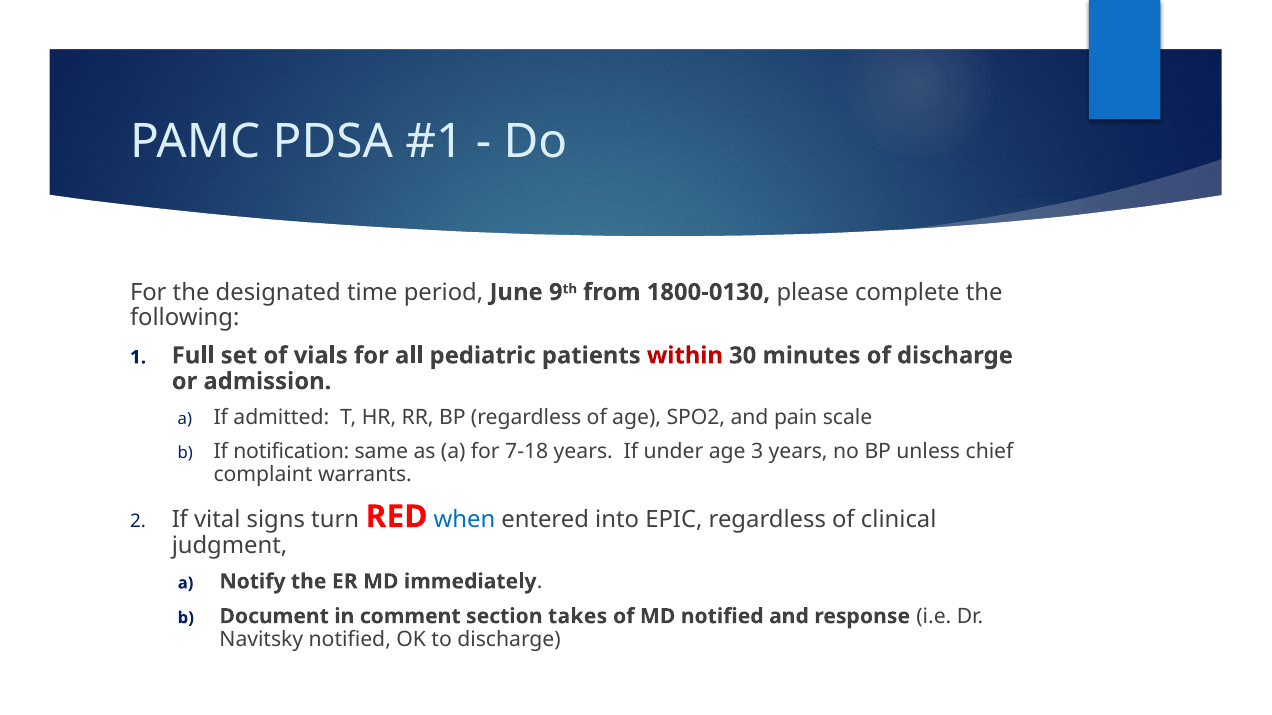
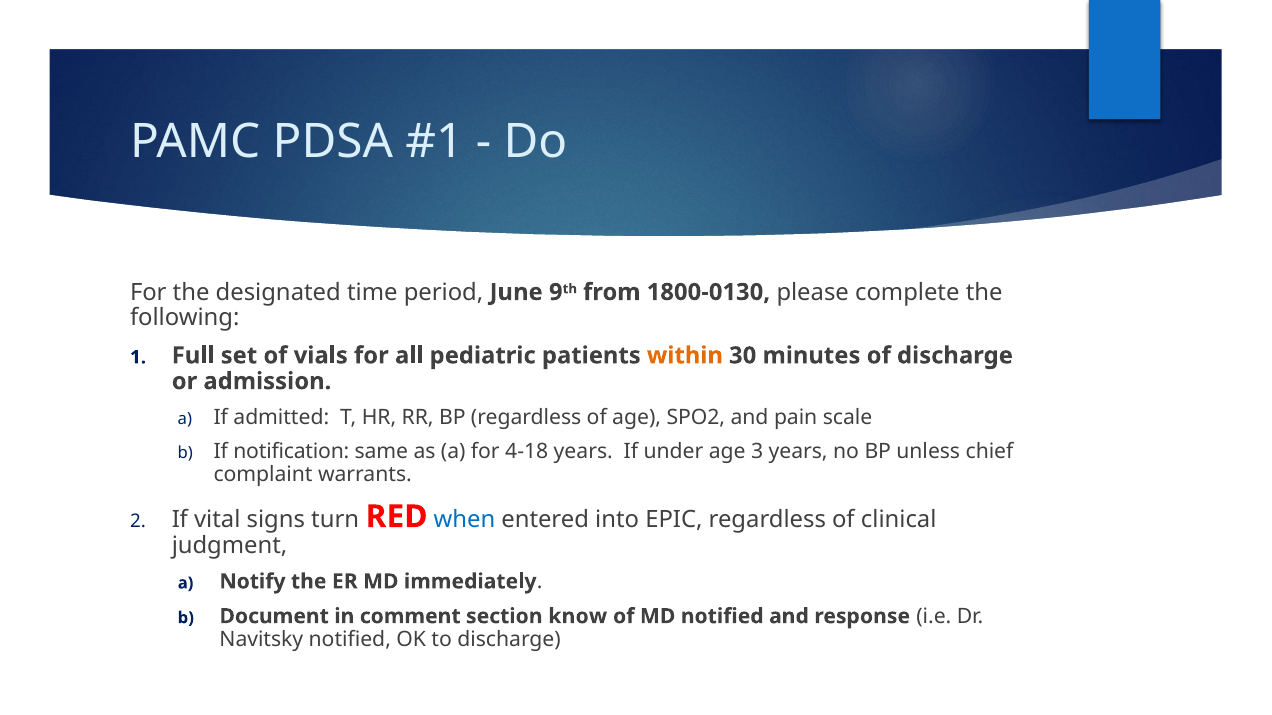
within colour: red -> orange (685, 356)
7-18: 7-18 -> 4-18 (527, 452)
takes: takes -> know (578, 617)
